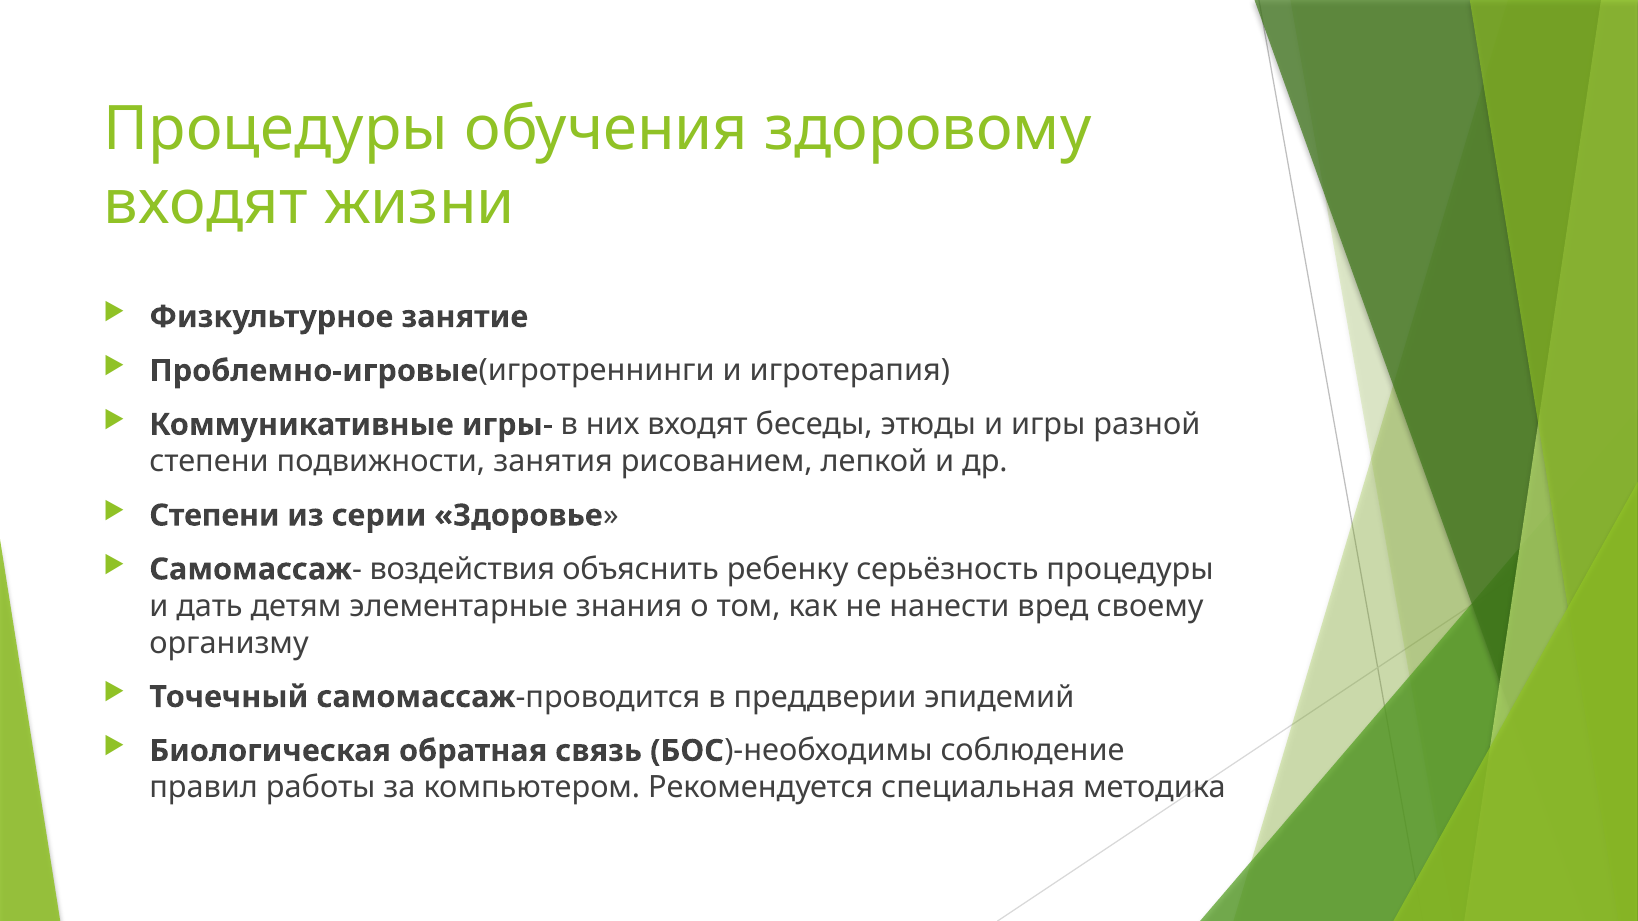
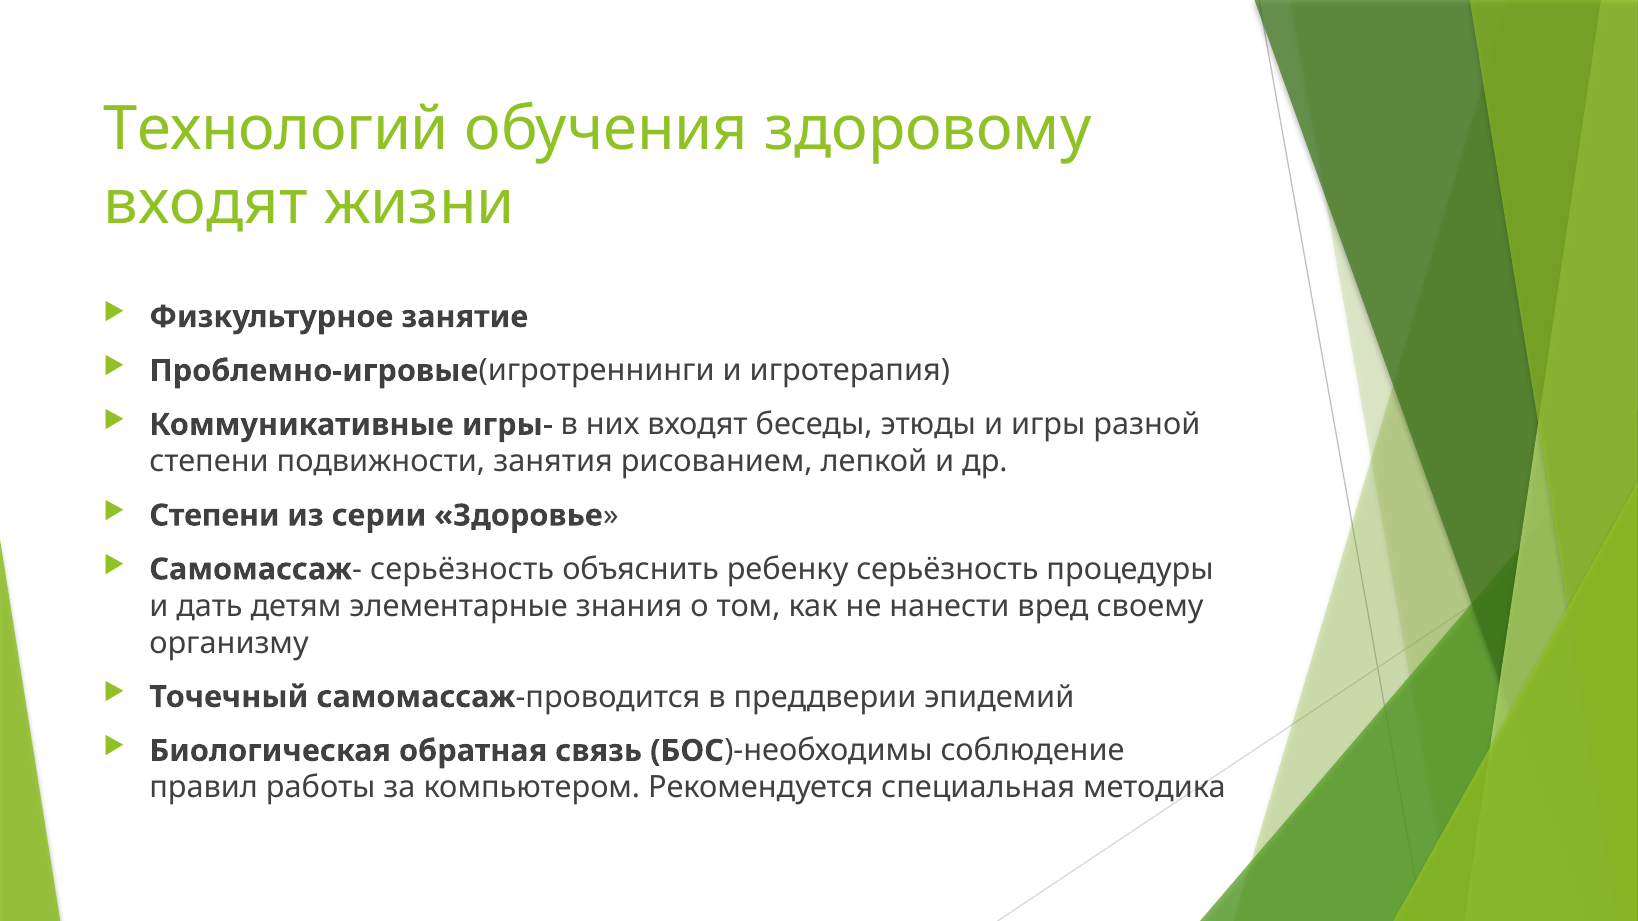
Процедуры: Процедуры -> Технологий (276, 129)
воздействия: воздействия -> серьёзность (462, 570)
